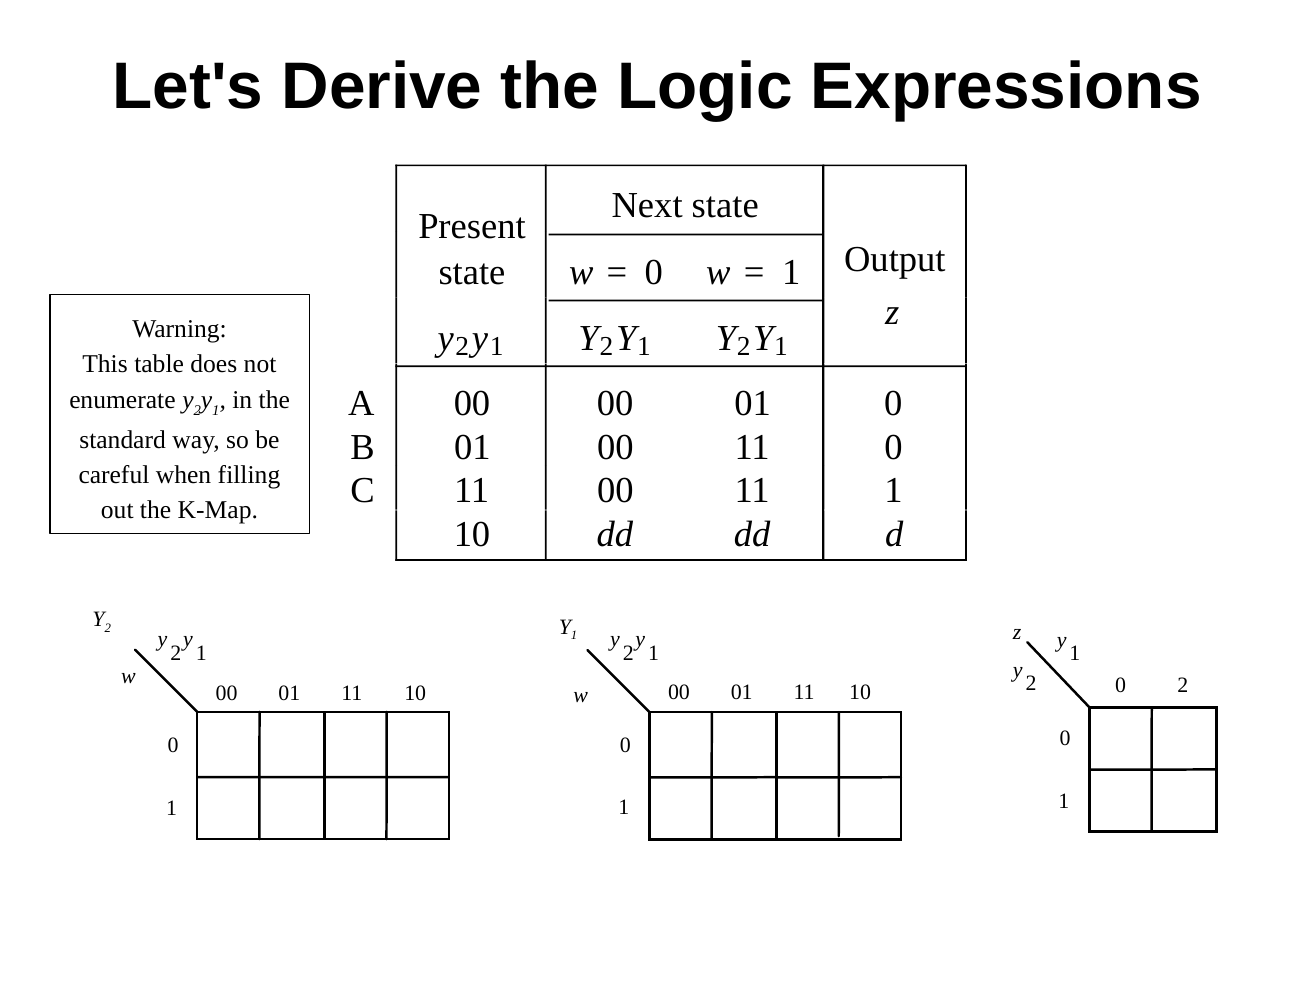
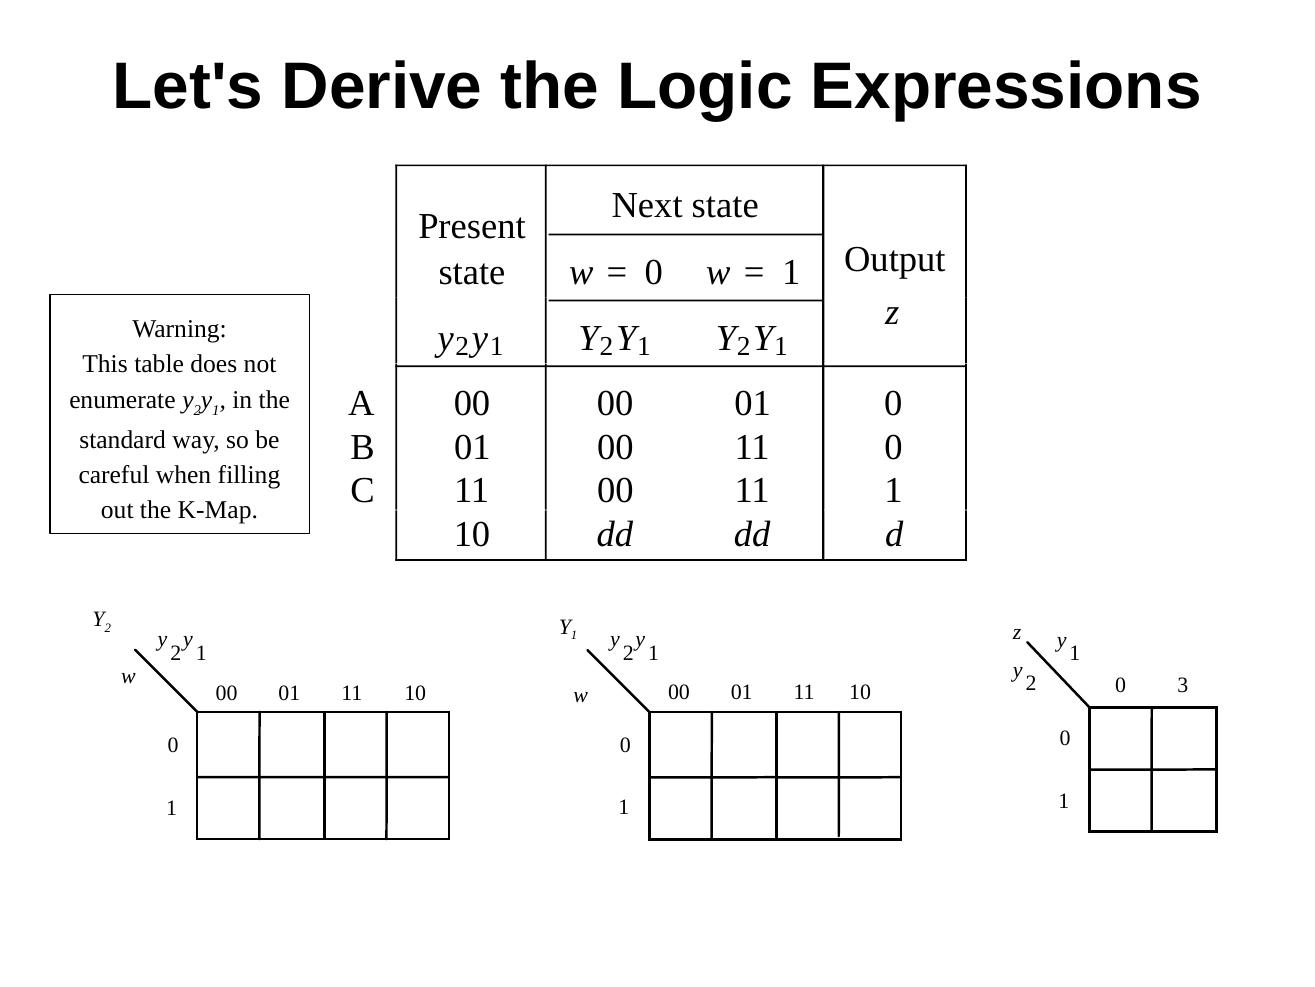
0 2: 2 -> 3 (1183, 685)
